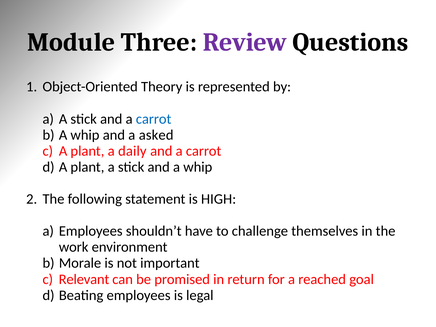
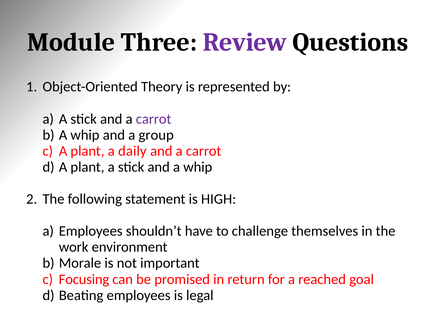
carrot colour: blue -> purple (154, 119)
asked: asked -> group (156, 135)
Relevant: Relevant -> Focusing (84, 279)
